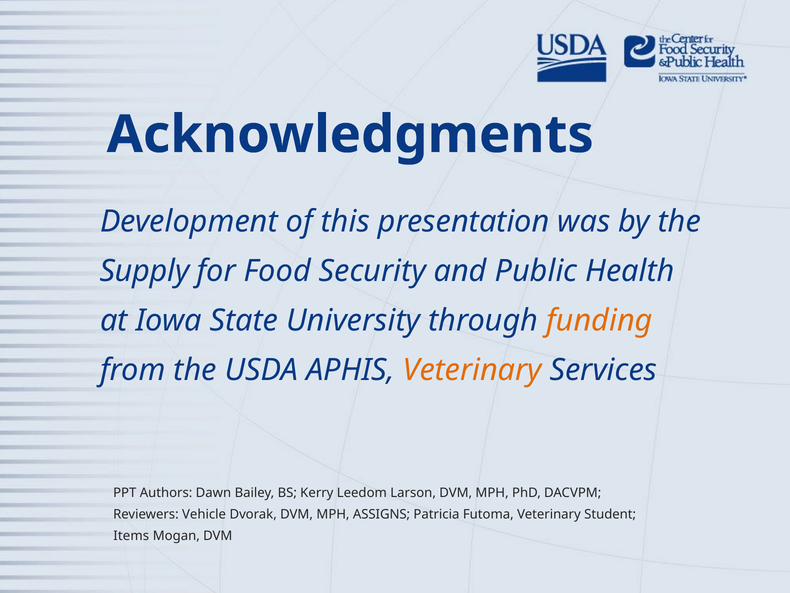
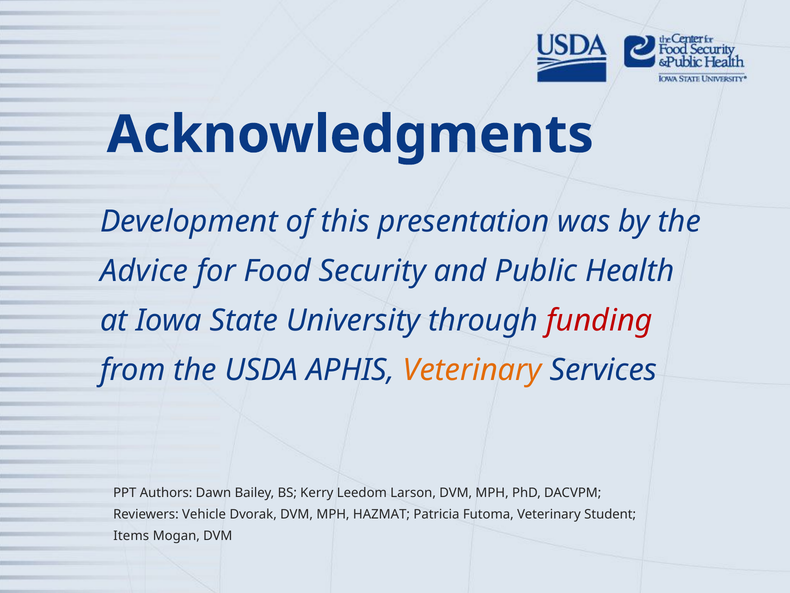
Supply: Supply -> Advice (144, 271)
funding colour: orange -> red (599, 320)
ASSIGNS: ASSIGNS -> HAZMAT (381, 514)
